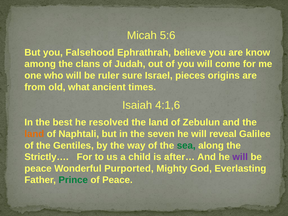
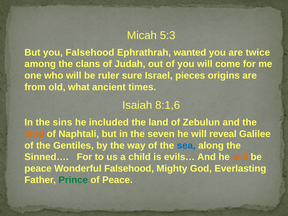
5:6: 5:6 -> 5:3 (168, 35)
believe: believe -> wanted (190, 52)
know: know -> twice (258, 52)
4:1,6: 4:1,6 -> 8:1,6 (168, 105)
best: best -> sins (62, 122)
resolved: resolved -> included (109, 122)
sea colour: green -> blue (186, 145)
Strictly…: Strictly… -> Sinned… (47, 157)
after…: after… -> evils… (179, 157)
will colour: purple -> orange (240, 157)
Wonderful Purported: Purported -> Falsehood (129, 168)
